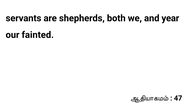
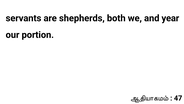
fainted: fainted -> portion (38, 35)
